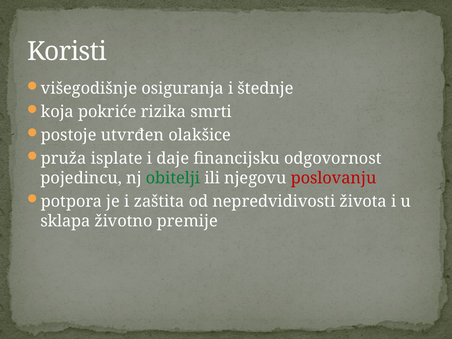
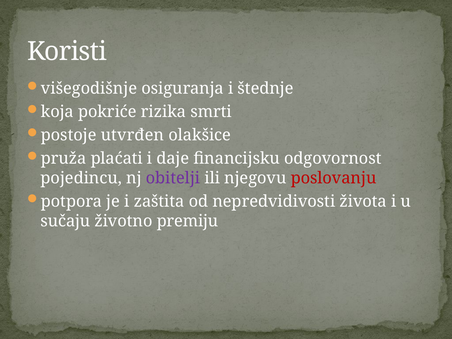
isplate: isplate -> plaćati (117, 159)
obitelji colour: green -> purple (173, 178)
sklapa: sklapa -> sučaju (65, 221)
premije: premije -> premiju (188, 221)
